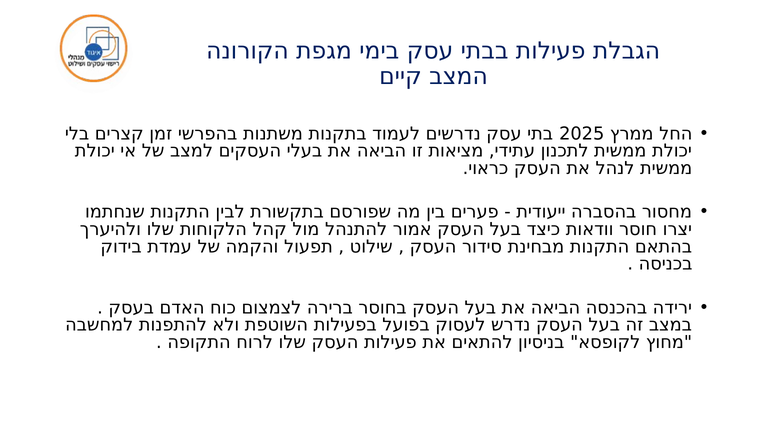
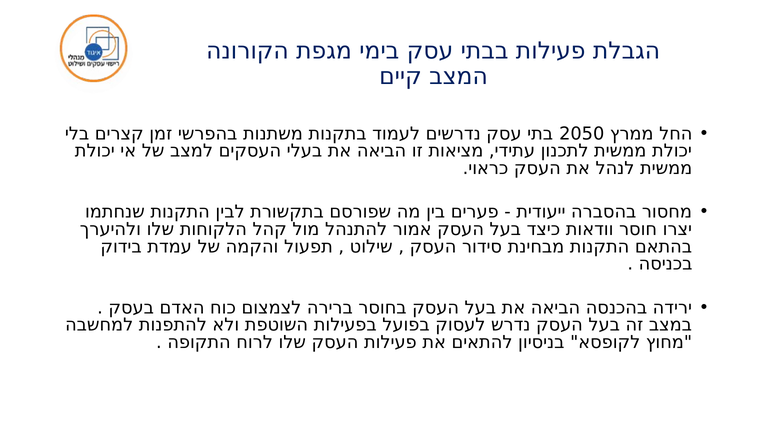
2025: 2025 -> 2050 (582, 134)
